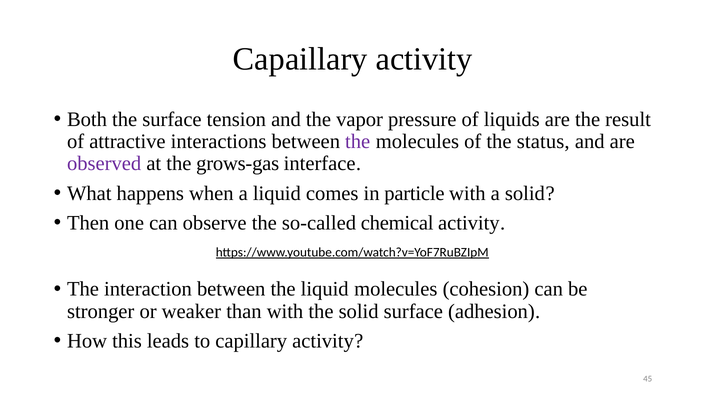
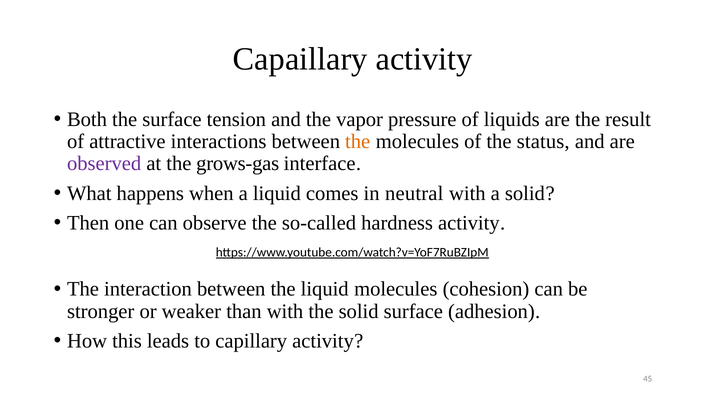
the colour: purple -> orange (358, 142)
particle: particle -> neutral (414, 193)
chemical: chemical -> hardness (397, 223)
